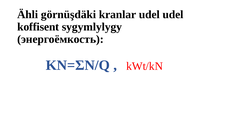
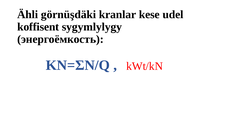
kranlar udel: udel -> kese (149, 15)
